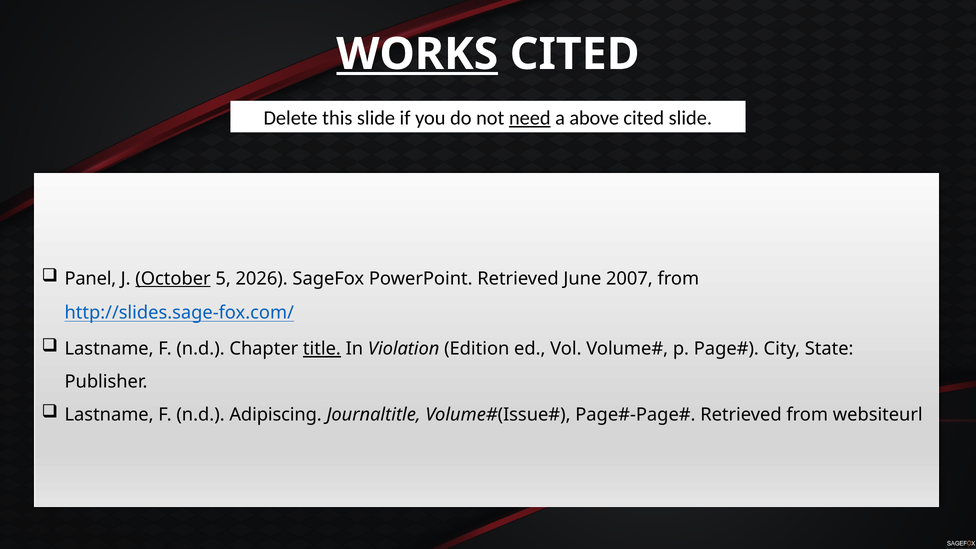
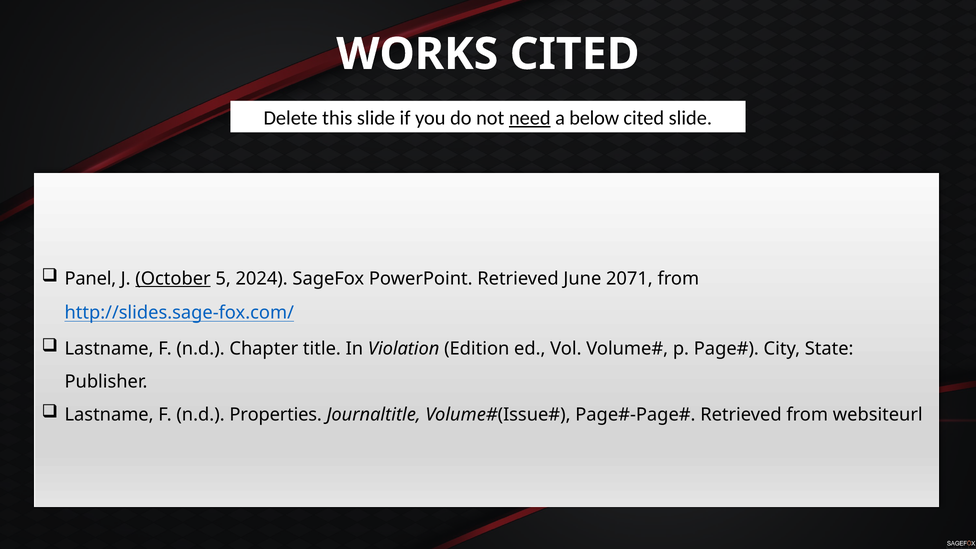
WORKS underline: present -> none (417, 54)
above: above -> below (594, 118)
2026: 2026 -> 2024 (262, 279)
2007: 2007 -> 2071 (629, 279)
title underline: present -> none (322, 349)
Adipiscing: Adipiscing -> Properties (276, 415)
